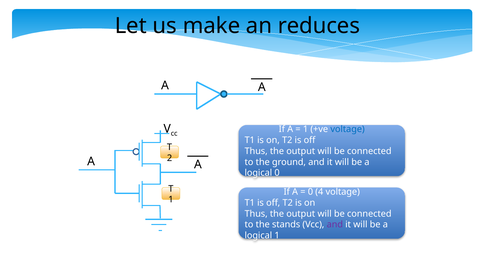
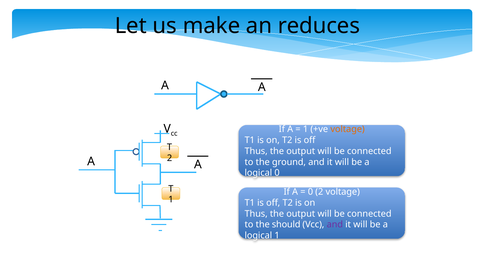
voltage colour: blue -> orange (348, 129)
0 4: 4 -> 2 (319, 191)
stands: stands -> should (286, 224)
